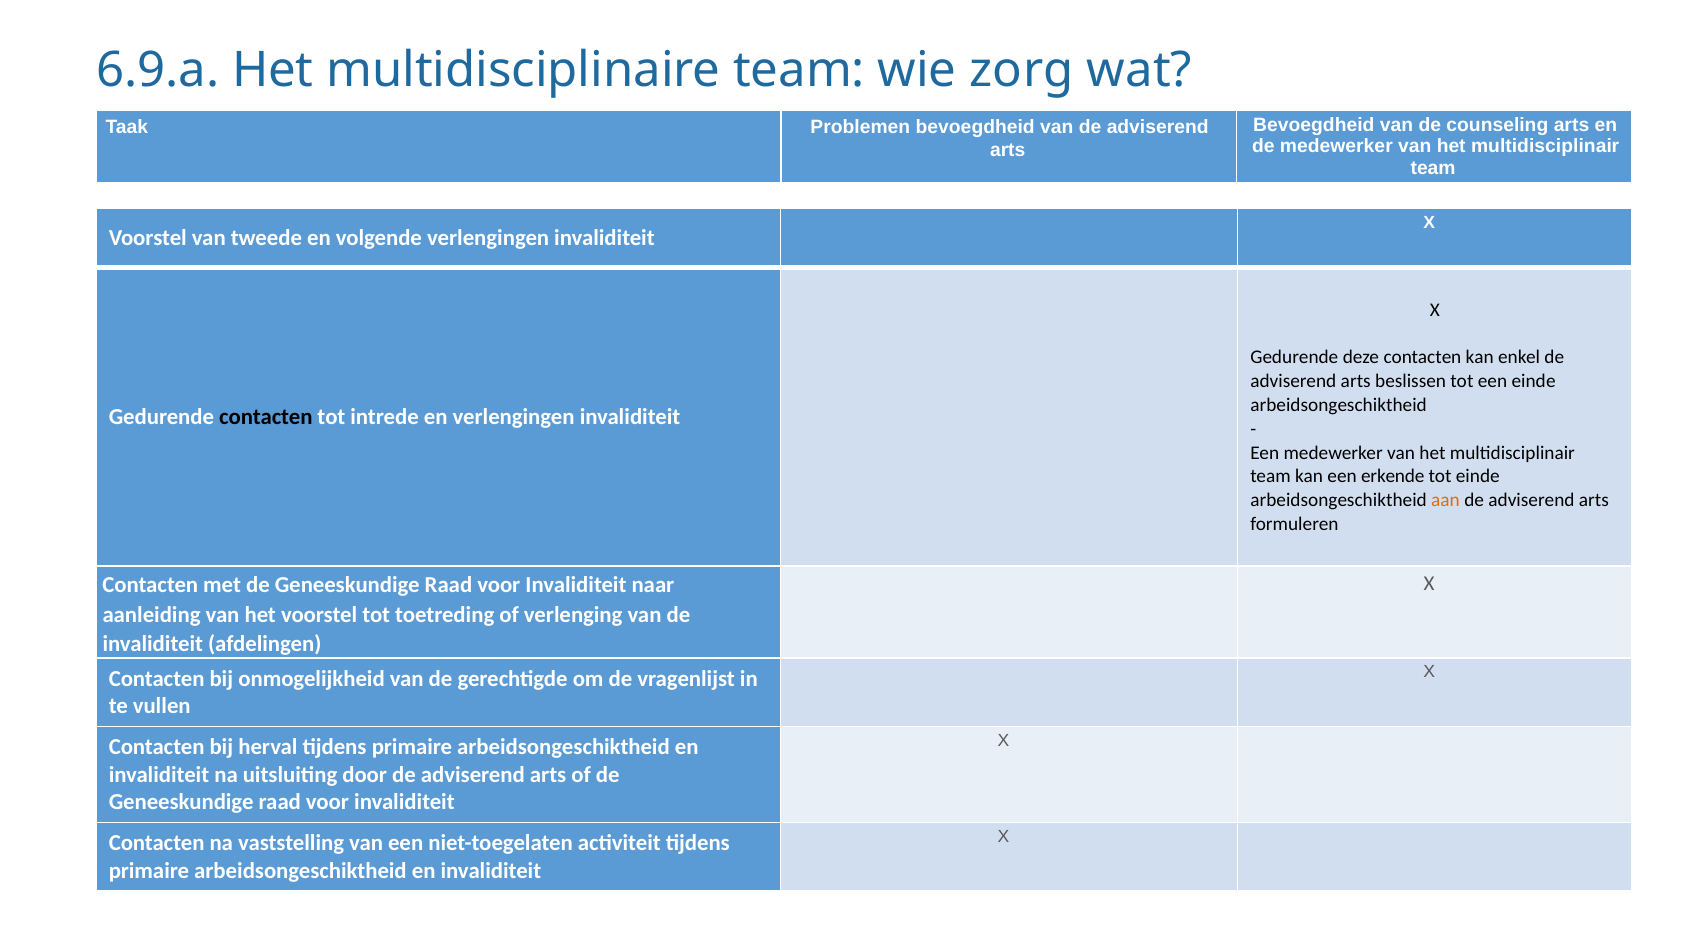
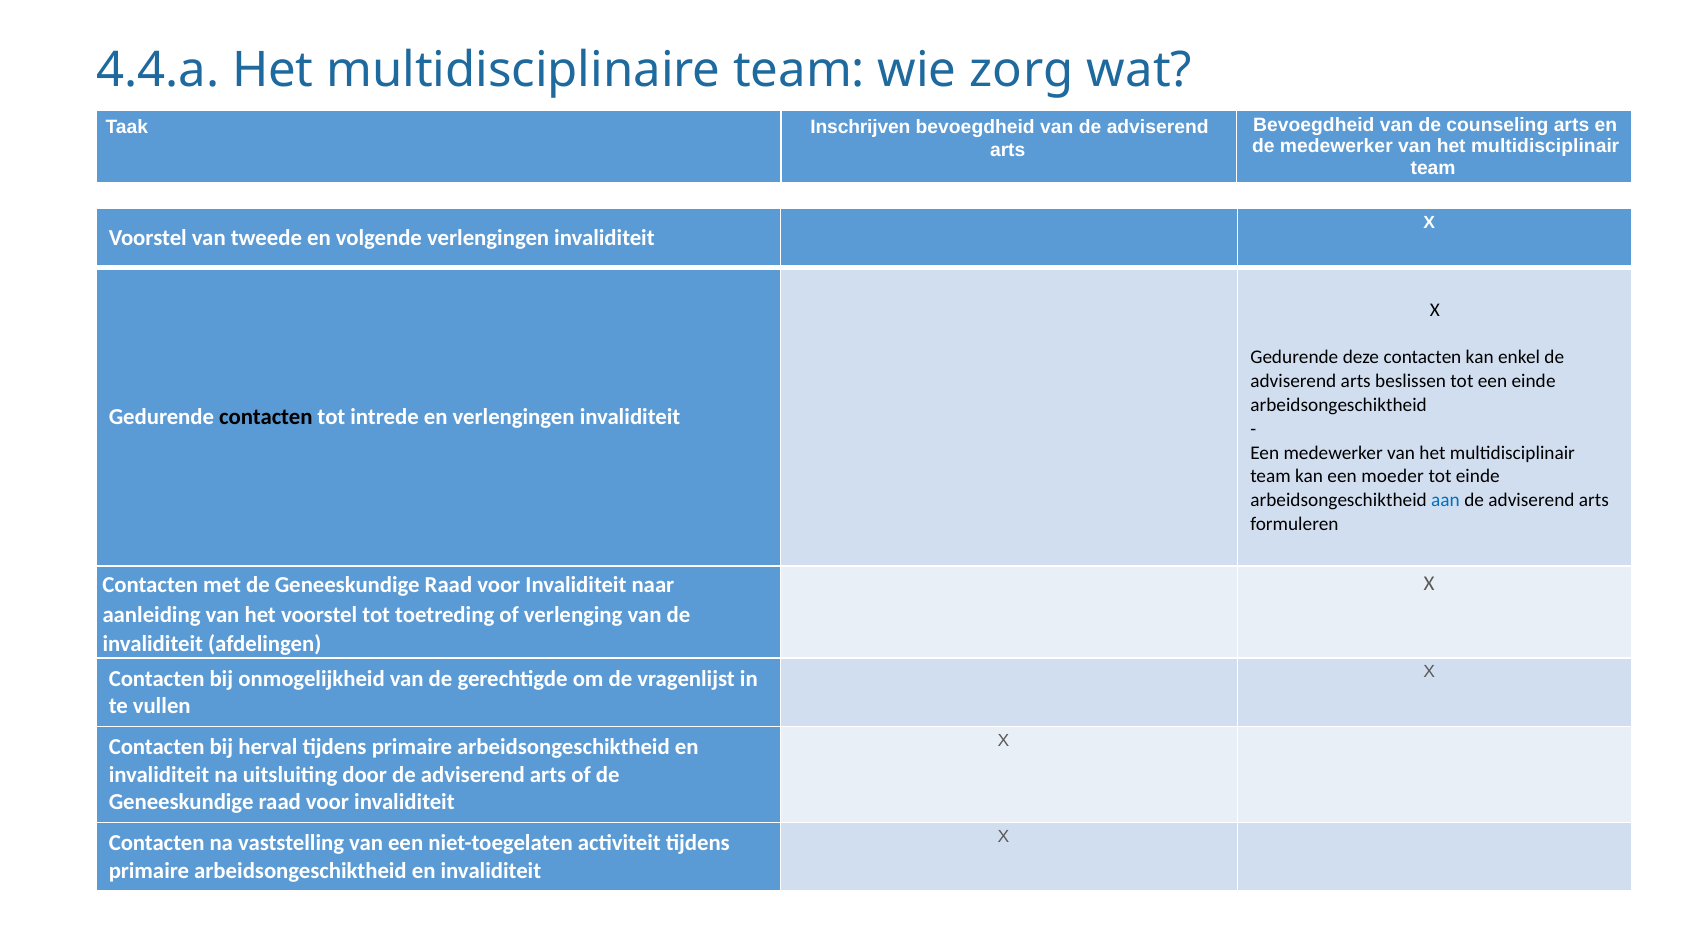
6.9.a: 6.9.a -> 4.4.a (158, 70)
Problemen: Problemen -> Inschrijven (860, 127)
erkende: erkende -> moeder (1393, 476)
aan colour: orange -> blue (1445, 500)
